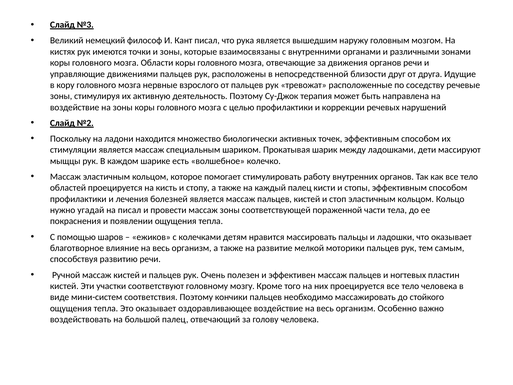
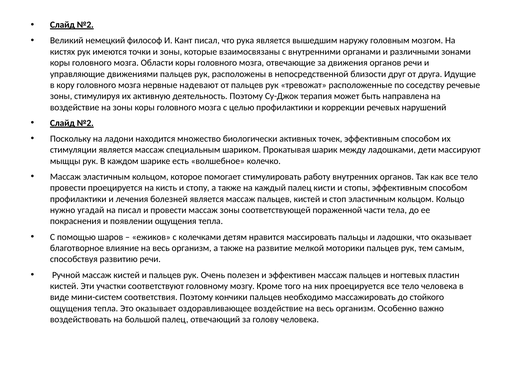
№3: №3 -> №2 (85, 25)
взрослого: взрослого -> надевают (199, 85)
областей: областей -> провести (68, 188)
